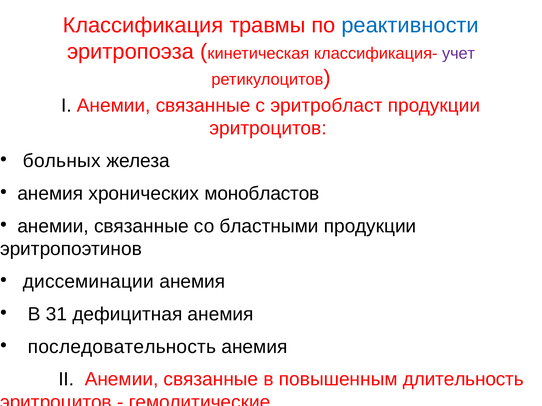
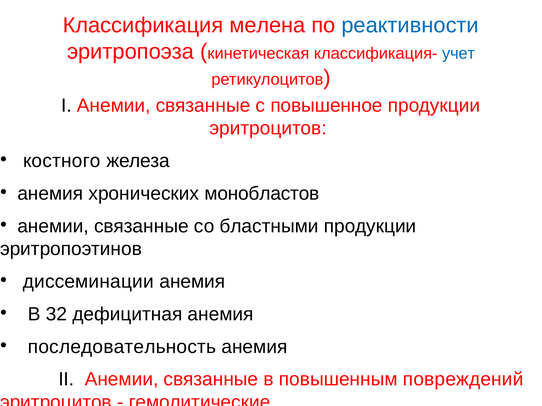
травмы: травмы -> мелена (267, 25)
учет colour: purple -> blue (459, 53)
эритробласт: эритробласт -> повышенное (326, 106)
больных: больных -> костного (62, 161)
31: 31 -> 32 (57, 315)
длительность: длительность -> повреждений (463, 380)
